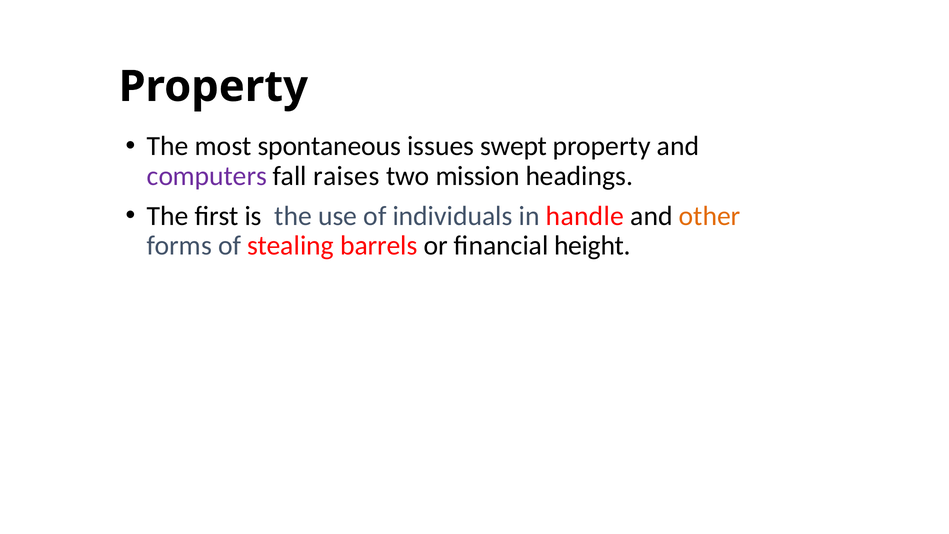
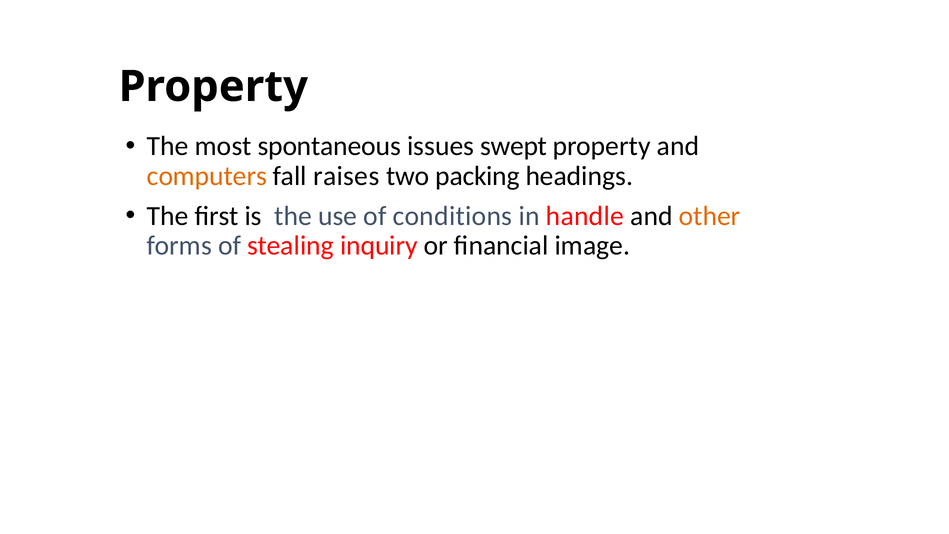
computers colour: purple -> orange (207, 176)
mission: mission -> packing (478, 176)
individuals: individuals -> conditions (452, 216)
barrels: barrels -> inquiry (379, 246)
height: height -> image (592, 246)
